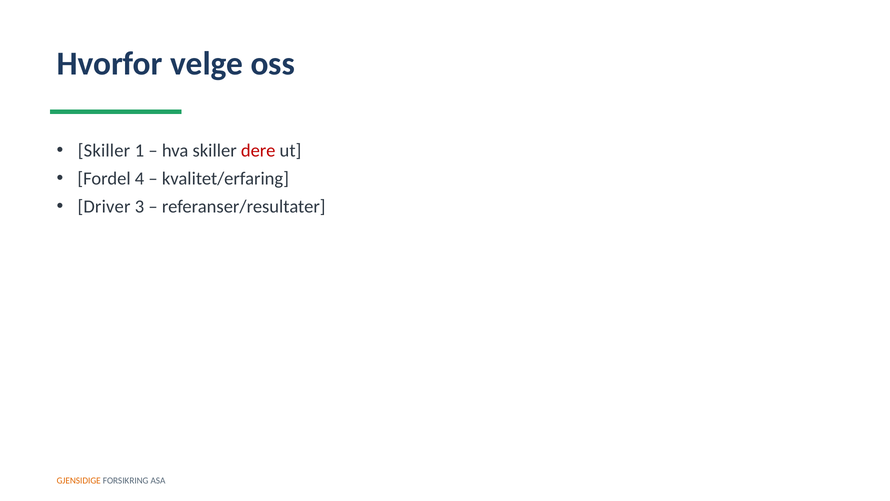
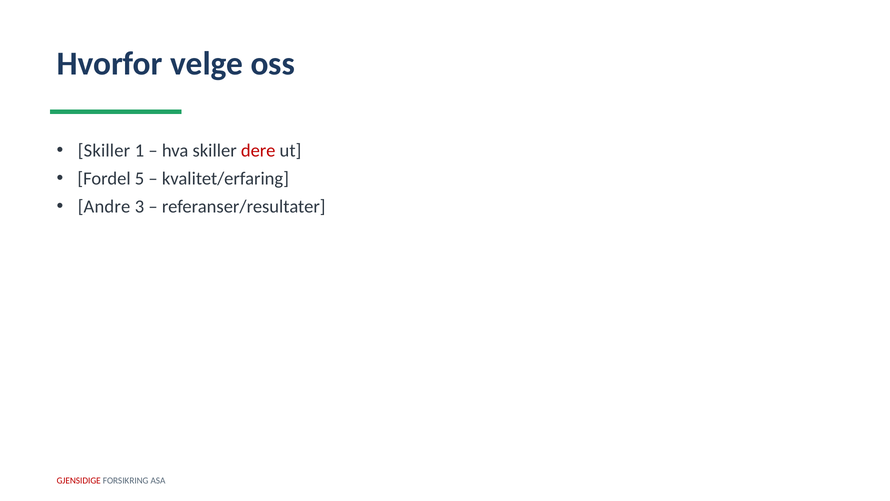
4: 4 -> 5 (140, 179)
Driver: Driver -> Andre (104, 206)
GJENSIDIGE colour: orange -> red (79, 480)
